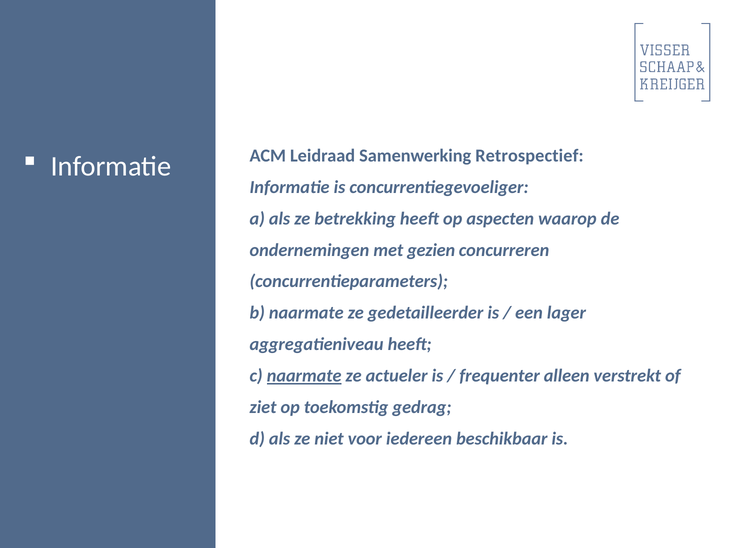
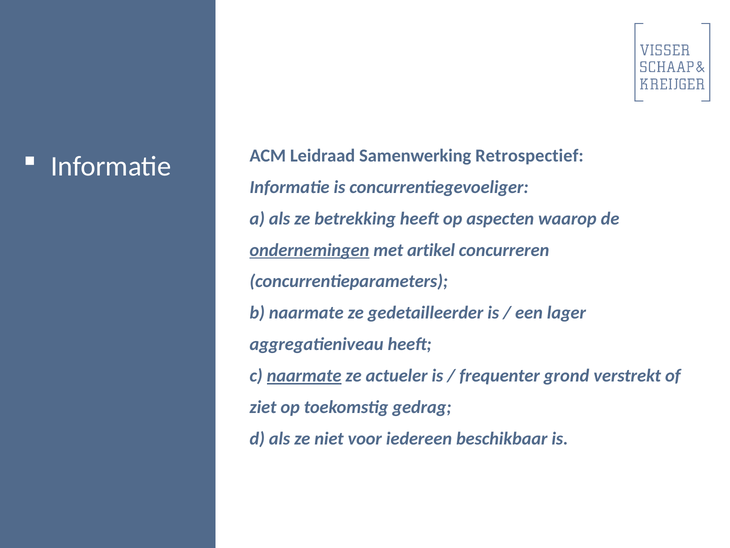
ondernemingen underline: none -> present (309, 250)
gezien: gezien -> artikel (431, 250)
alleen: alleen -> grond (567, 376)
